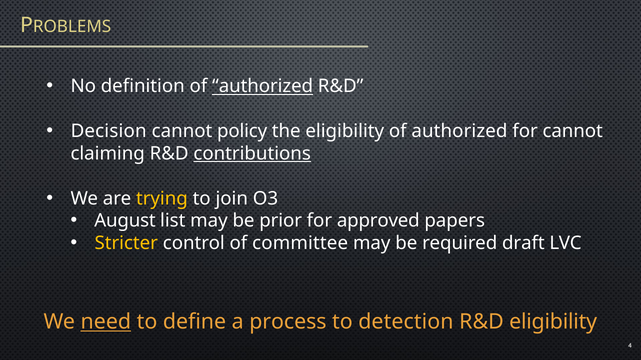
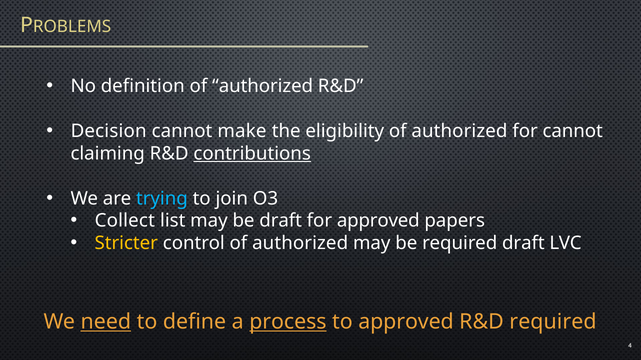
authorized underline: present -> none (263, 86)
policy: policy -> make (242, 131)
trying colour: yellow -> light blue (162, 199)
August: August -> Collect (125, 221)
be prior: prior -> draft (281, 221)
control of committee: committee -> authorized (300, 244)
process underline: none -> present (288, 322)
to detection: detection -> approved (406, 322)
R&D eligibility: eligibility -> required (553, 322)
